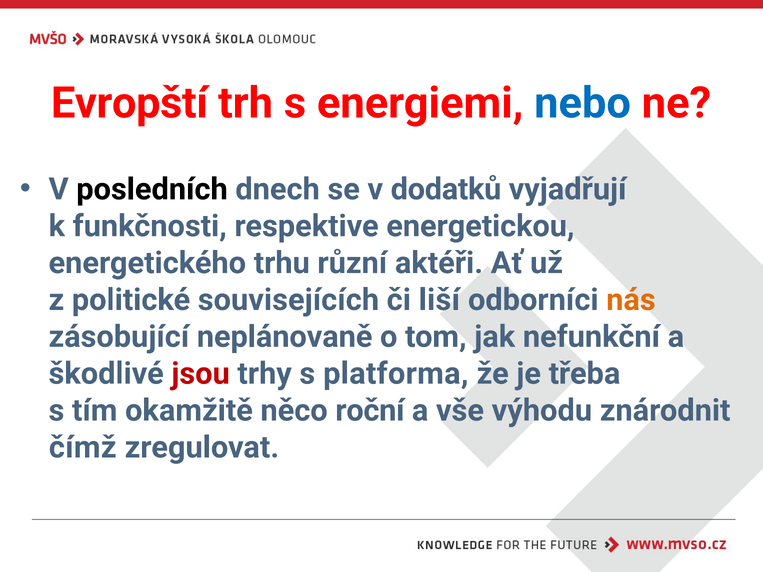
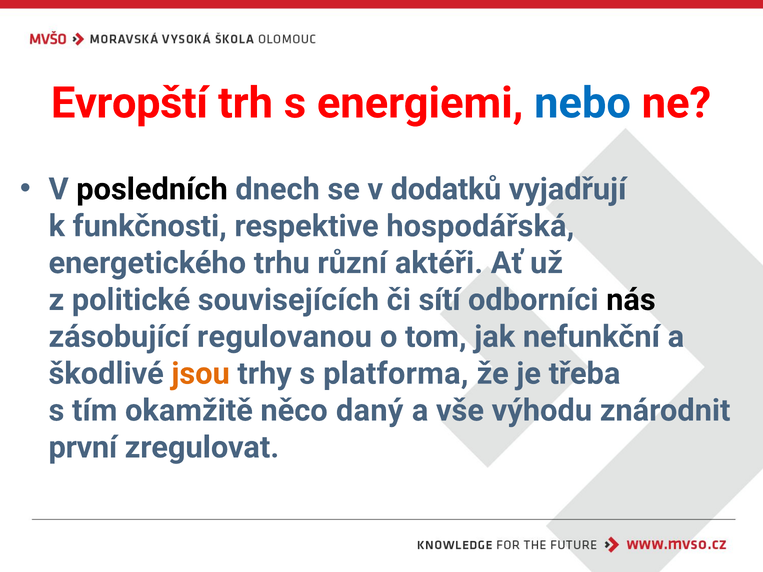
energetickou: energetickou -> hospodářská (480, 226)
liší: liší -> sítí (440, 300)
nás colour: orange -> black (631, 300)
neplánovaně: neplánovaně -> regulovanou (284, 337)
jsou colour: red -> orange (201, 374)
roční: roční -> daný (370, 411)
čímž: čímž -> první (83, 448)
